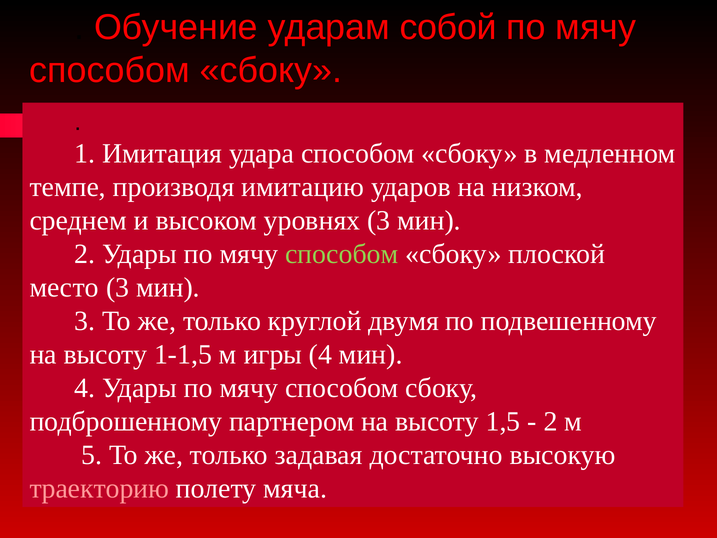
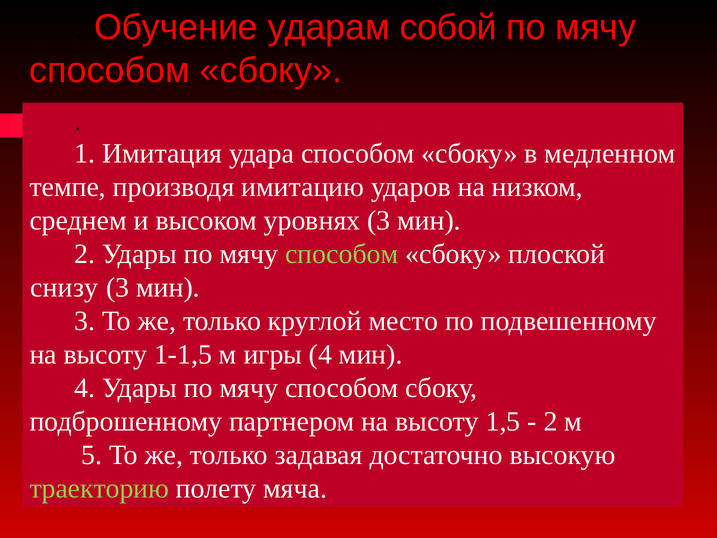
место: место -> снизу (64, 288)
двумя: двумя -> место (403, 321)
траекторию colour: pink -> light green (99, 488)
